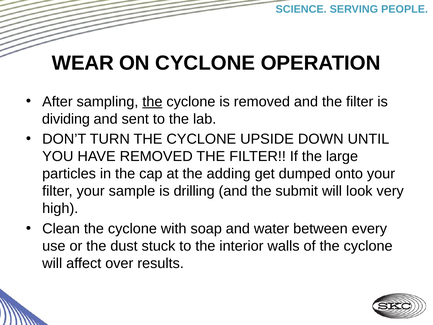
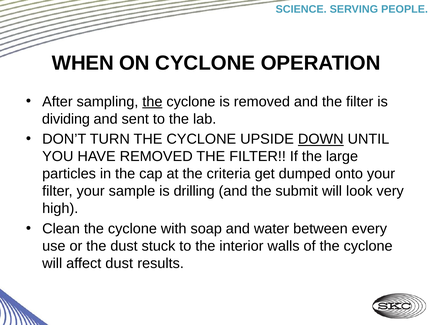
WEAR: WEAR -> WHEN (83, 63)
DOWN underline: none -> present (321, 139)
adding: adding -> criteria (229, 174)
affect over: over -> dust (119, 263)
